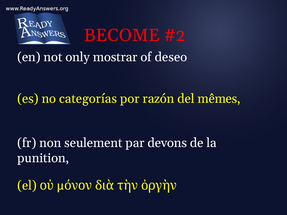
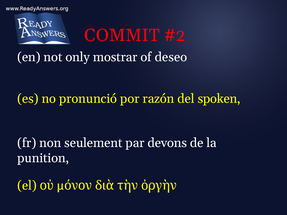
BECOME: BECOME -> COMMIT (122, 35)
categorías: categorías -> pronunció (88, 99)
mêmes: mêmes -> spoken (219, 99)
